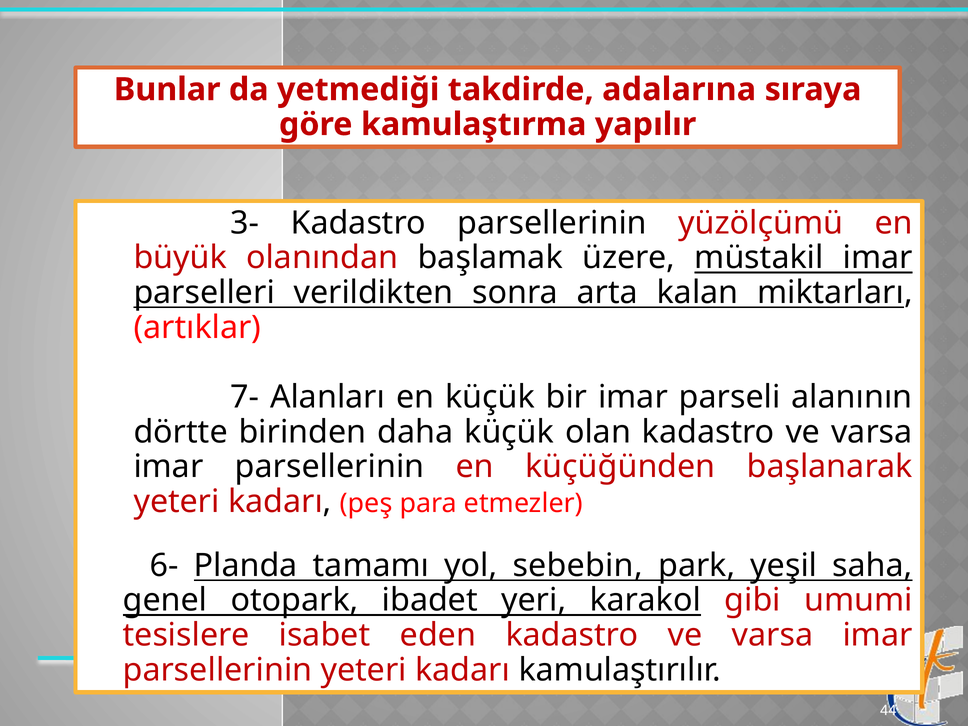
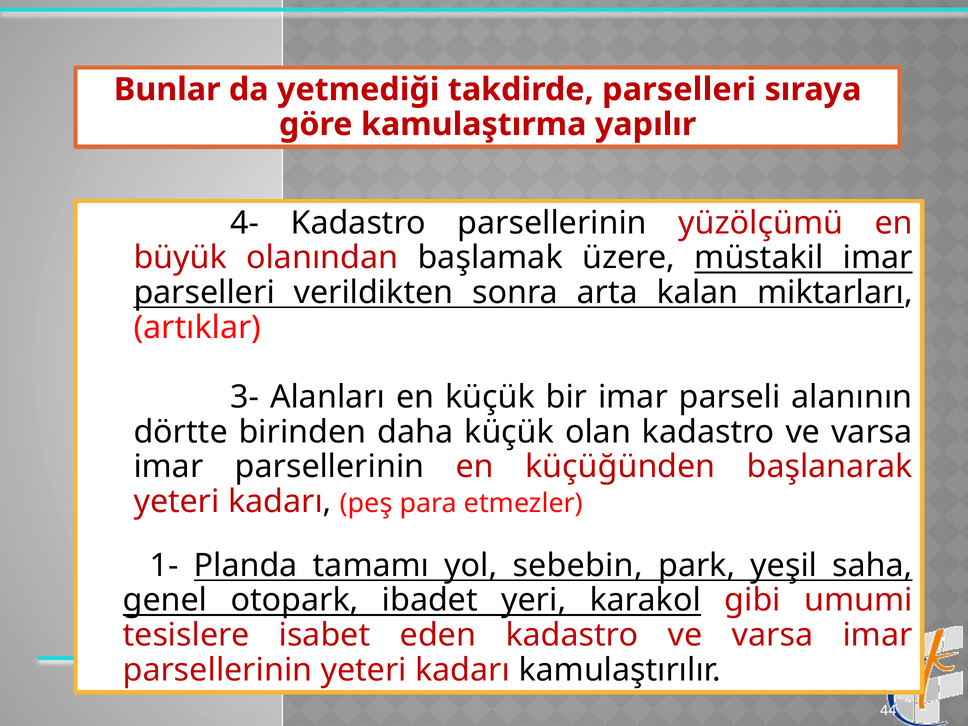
takdirde adalarına: adalarına -> parselleri (679, 90)
3-: 3- -> 4- (245, 223)
7-: 7- -> 3- (245, 397)
6-: 6- -> 1- (164, 565)
